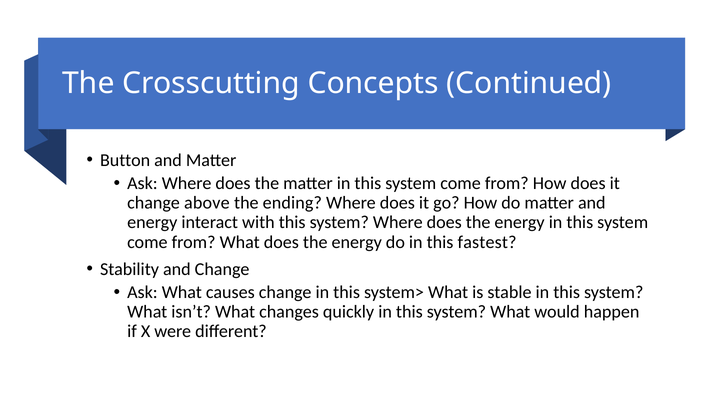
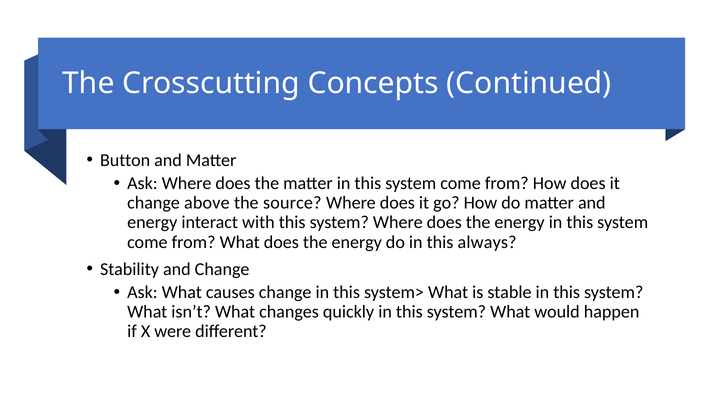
ending: ending -> source (292, 203)
fastest: fastest -> always (487, 242)
